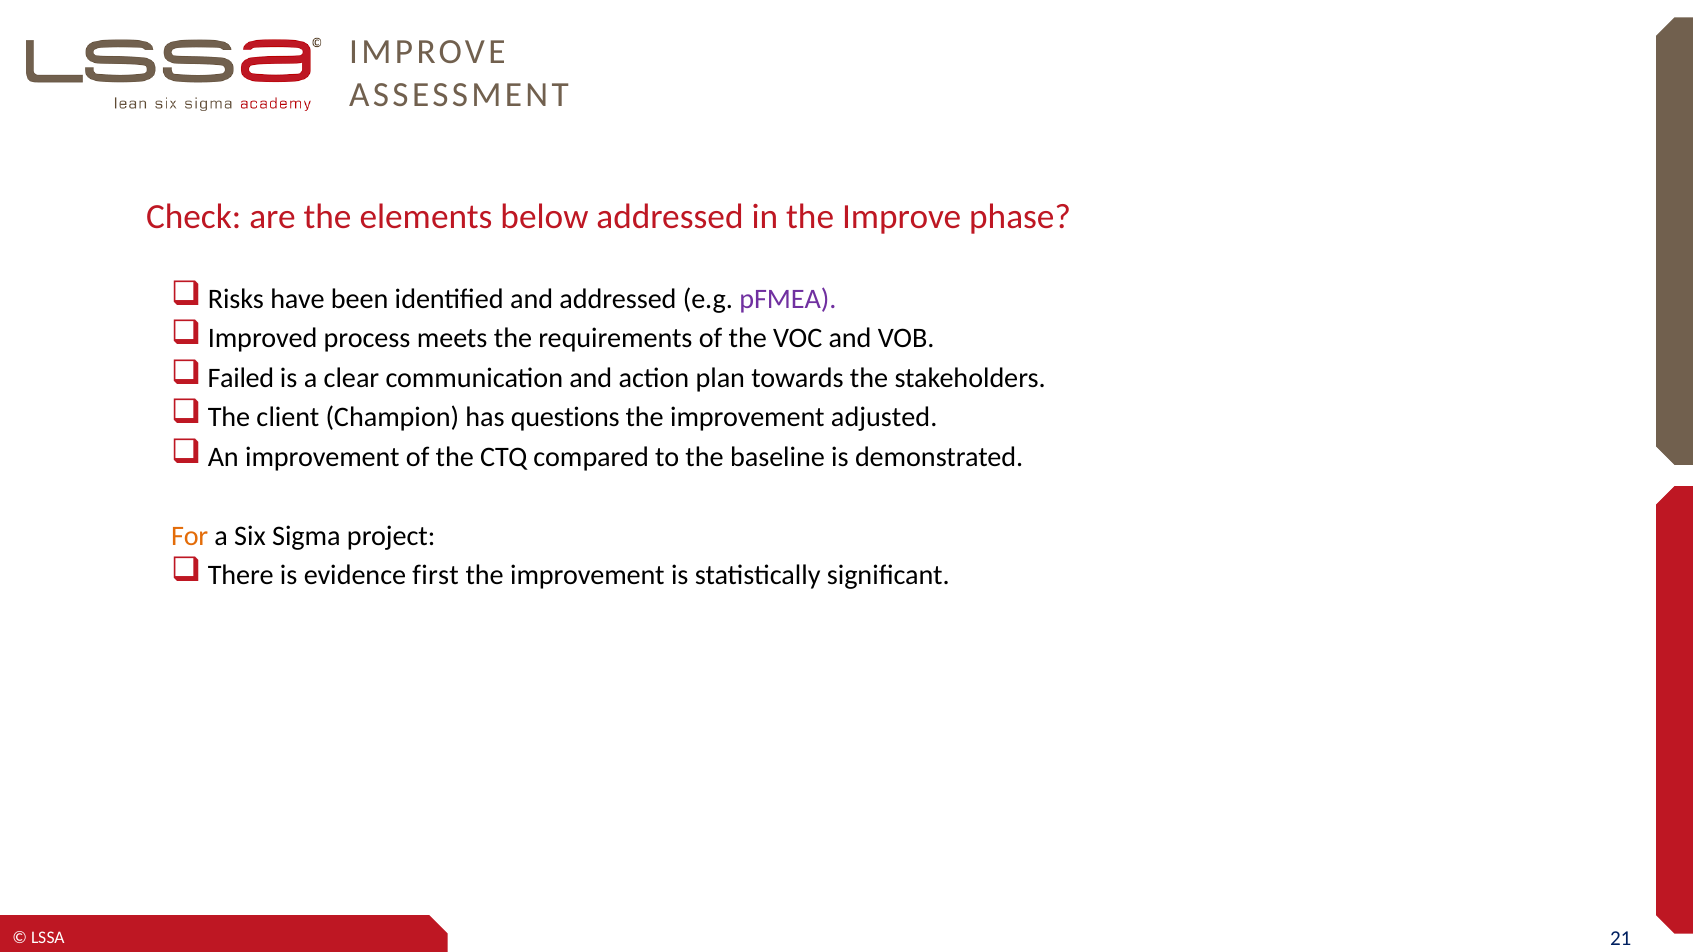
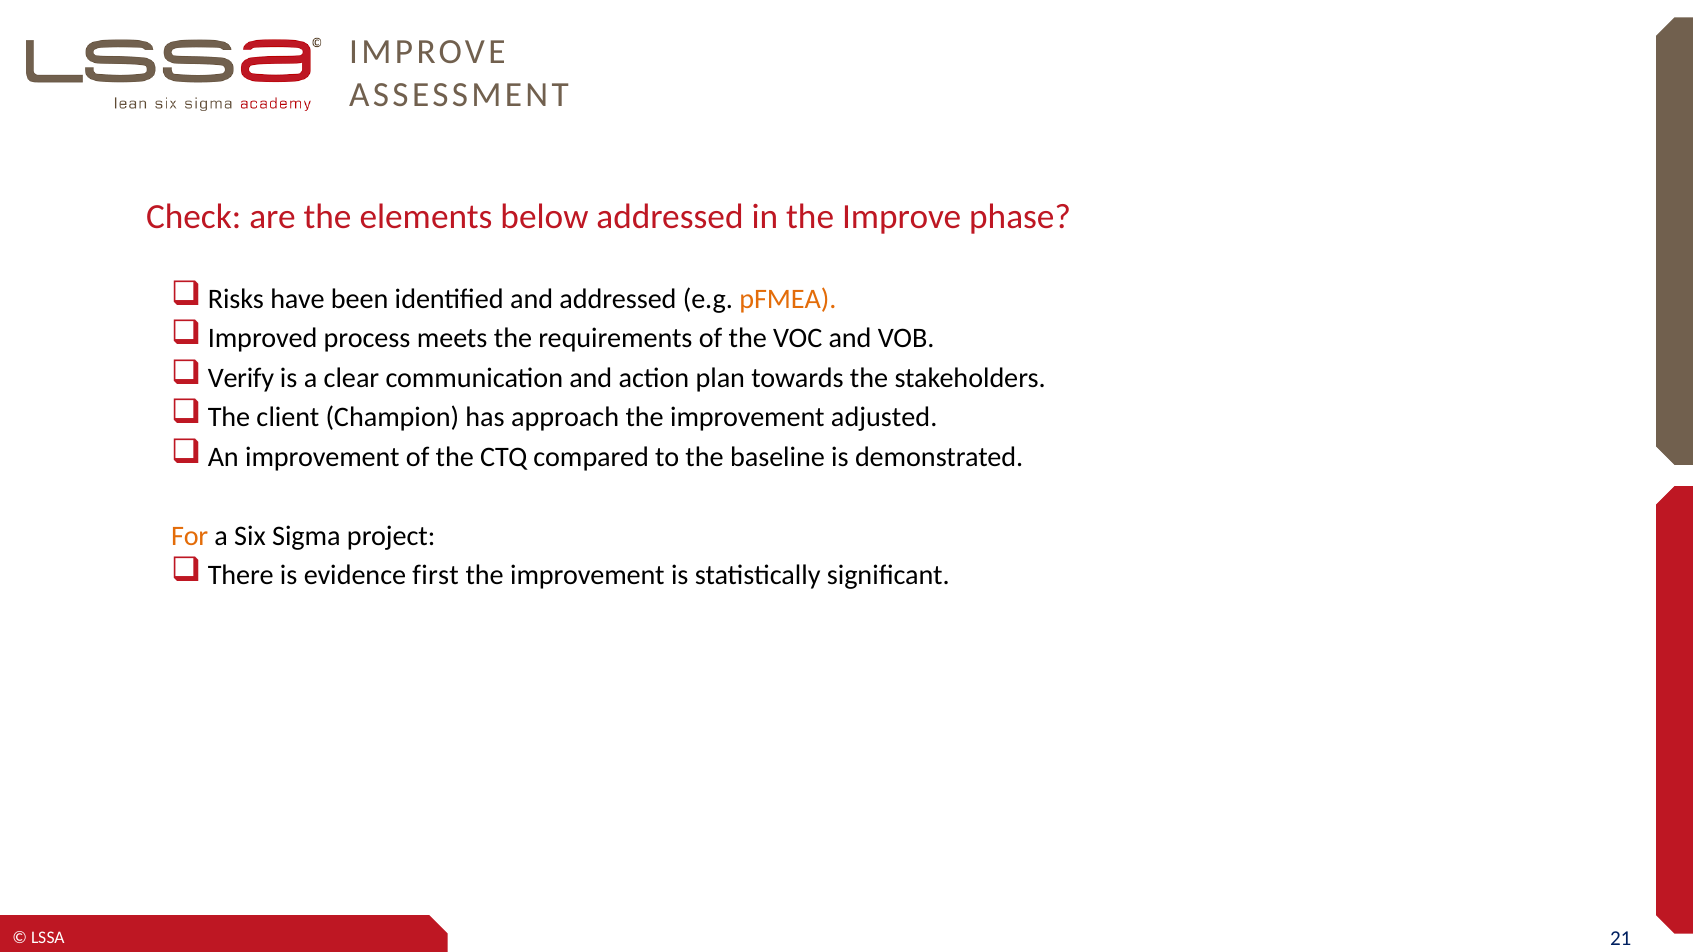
pFMEA colour: purple -> orange (788, 299)
Failed: Failed -> Verify (241, 378)
questions: questions -> approach (565, 418)
